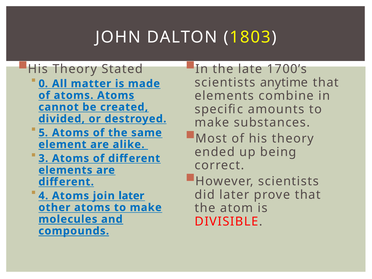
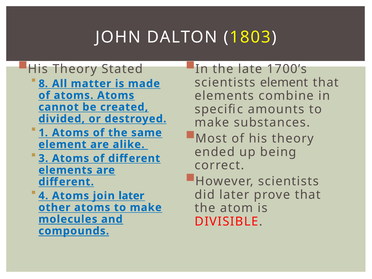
0: 0 -> 8 (43, 84)
scientists anytime: anytime -> element (284, 82)
5: 5 -> 1 (43, 133)
